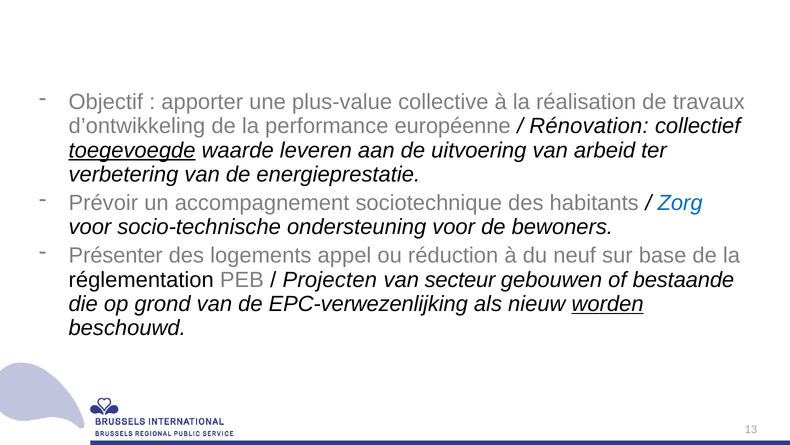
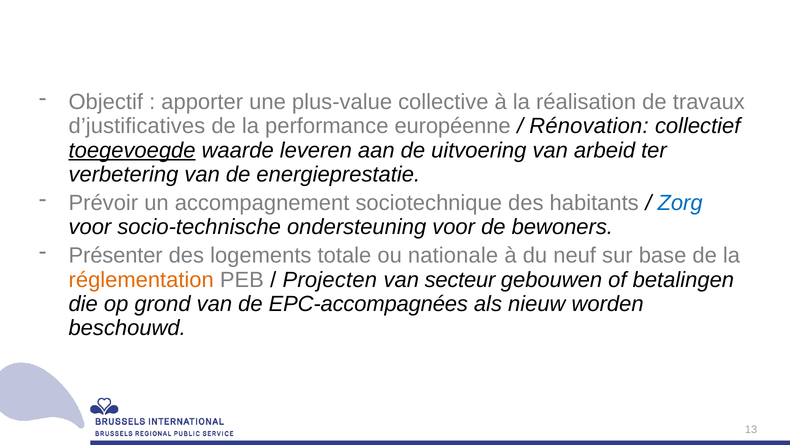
d’ontwikkeling: d’ontwikkeling -> d’justificatives (137, 126)
appel: appel -> totale (344, 255)
réduction: réduction -> nationale (453, 255)
réglementation colour: black -> orange (141, 279)
bestaande: bestaande -> betalingen (683, 279)
EPC-verwezenlijking: EPC-verwezenlijking -> EPC-accompagnées (368, 304)
worden underline: present -> none (608, 304)
